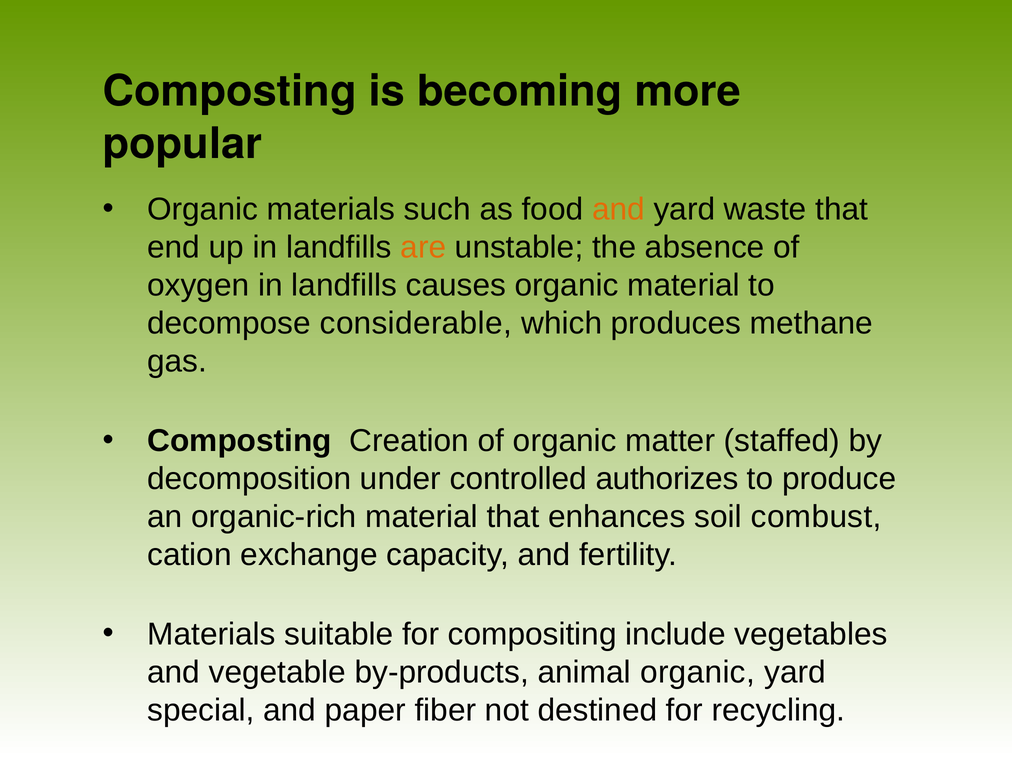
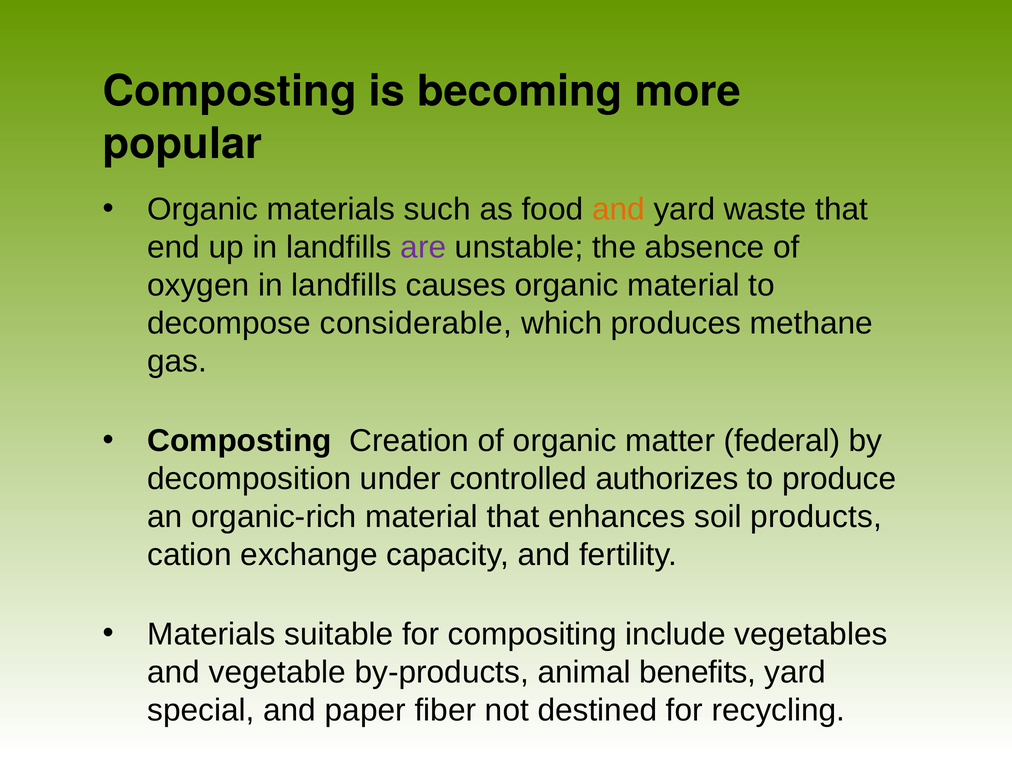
are colour: orange -> purple (423, 247)
staffed: staffed -> federal (782, 441)
combust: combust -> products (816, 517)
animal organic: organic -> benefits (698, 672)
